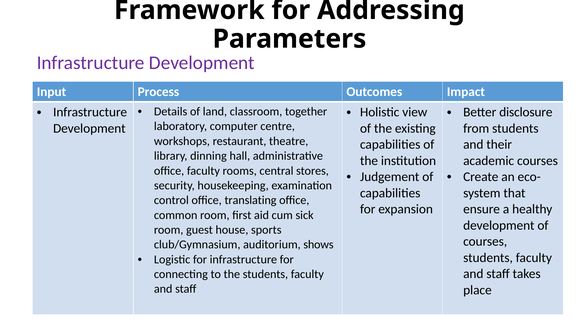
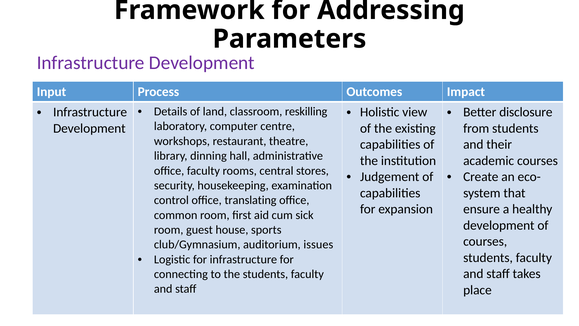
together: together -> reskilling (306, 111)
shows: shows -> issues (318, 244)
